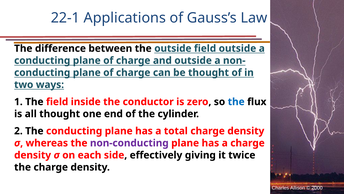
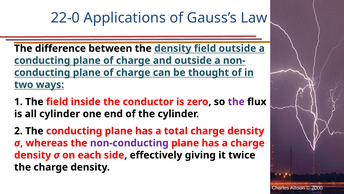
22-1: 22-1 -> 22-0 (65, 18)
the outside: outside -> density (173, 48)
the colour: blue -> purple (236, 102)
all thought: thought -> cylinder (60, 114)
